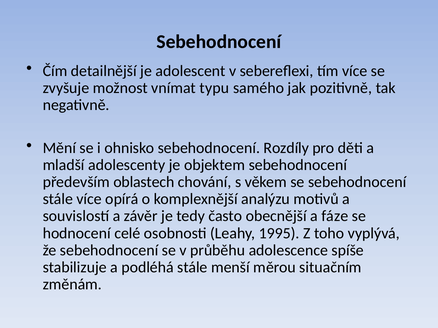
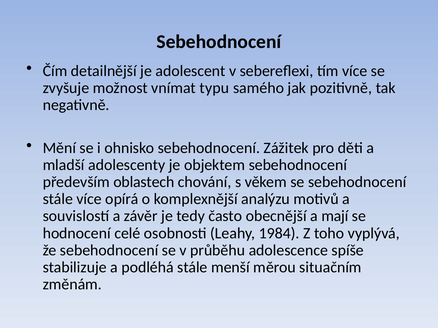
Rozdíly: Rozdíly -> Zážitek (286, 148)
fáze: fáze -> mají (335, 216)
1995: 1995 -> 1984 (279, 233)
